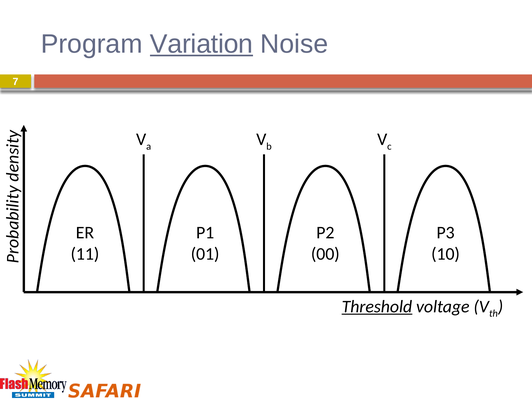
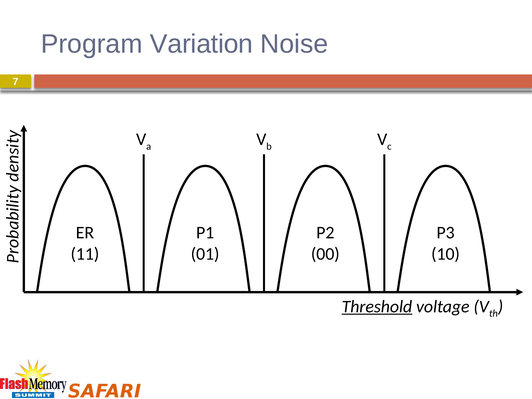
Variation underline: present -> none (202, 44)
